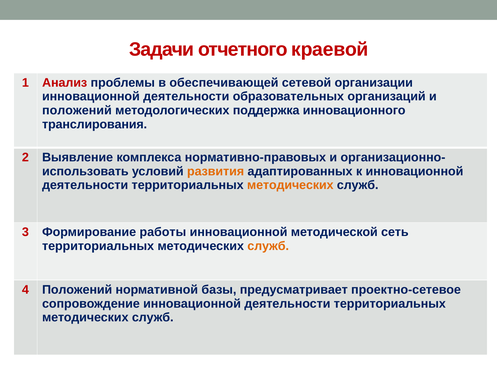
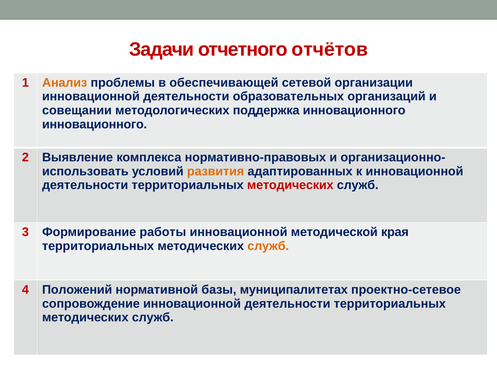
краевой: краевой -> отчётов (330, 49)
Анализ colour: red -> orange (65, 83)
положений: положений -> совещании (77, 110)
транслирования: транслирования -> инновационного (95, 124)
методических colour: orange -> red (290, 185)
сеть: сеть -> края (395, 232)
предусматривает: предусматривает -> муниципалитетах (294, 290)
